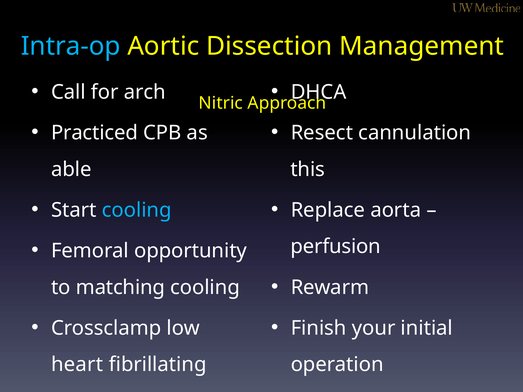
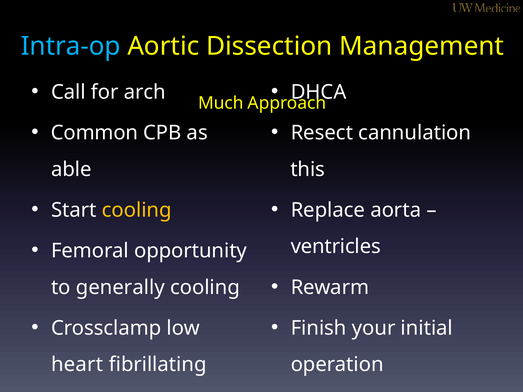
Nitric: Nitric -> Much (221, 103)
Practiced: Practiced -> Common (95, 133)
cooling colour: light blue -> yellow (137, 210)
perfusion: perfusion -> ventricles (336, 247)
matching: matching -> generally (120, 287)
